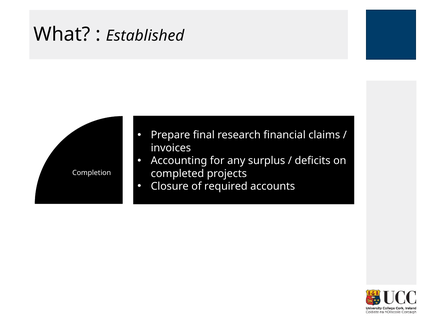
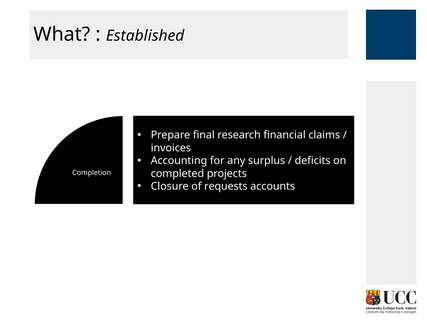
required: required -> requests (226, 186)
